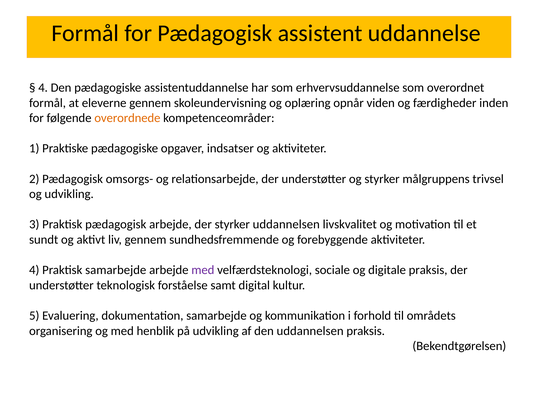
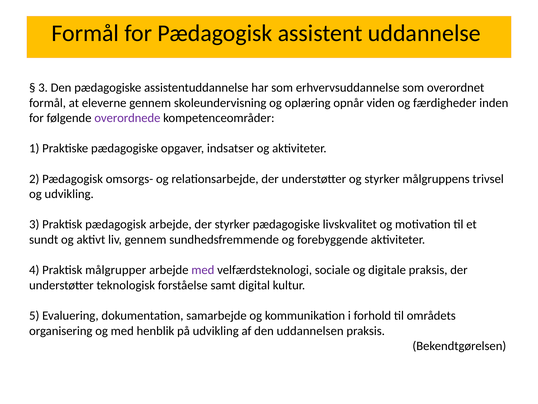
4: 4 -> 3 (43, 88)
overordnede colour: orange -> purple (127, 118)
styrker uddannelsen: uddannelsen -> pædagogiske (286, 224)
Praktisk samarbejde: samarbejde -> målgrupper (116, 270)
